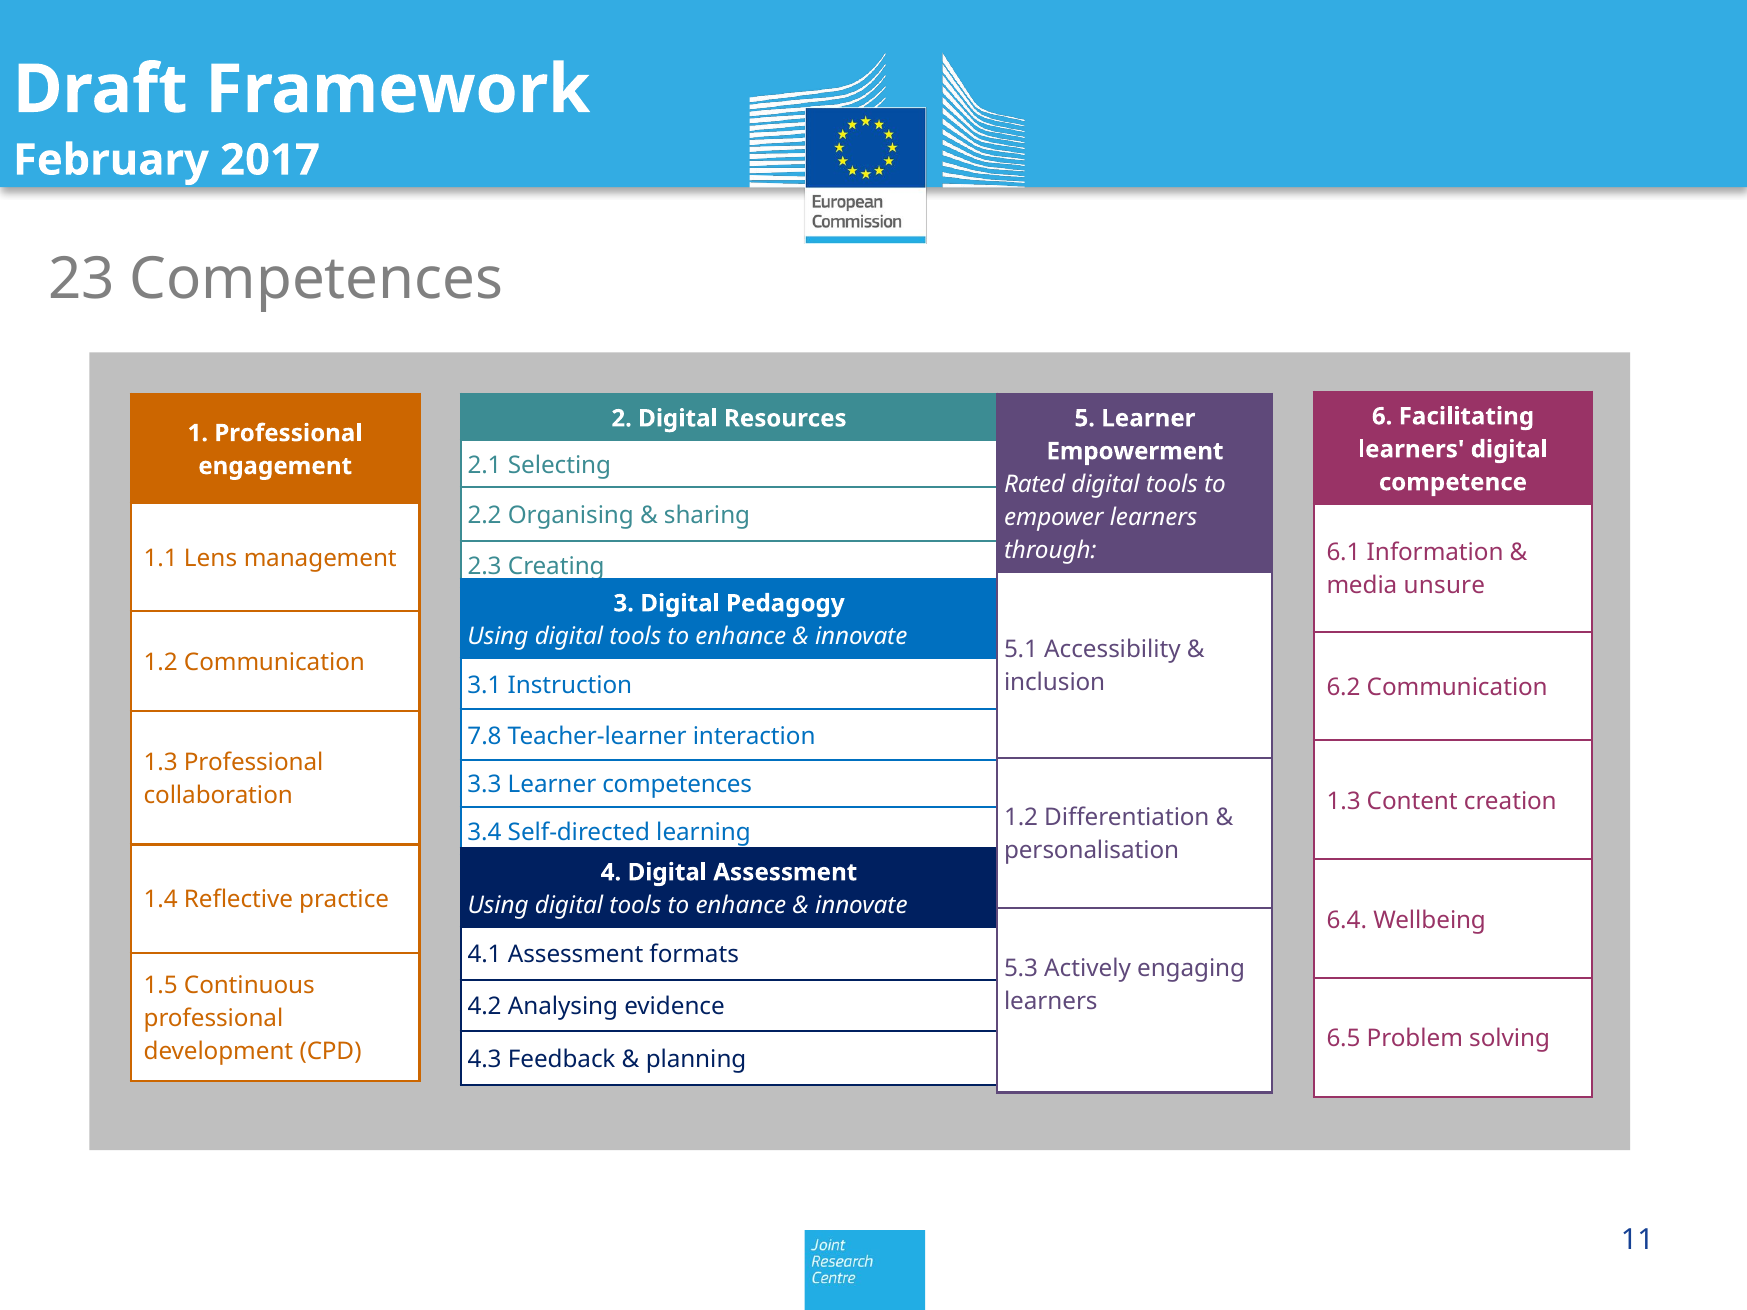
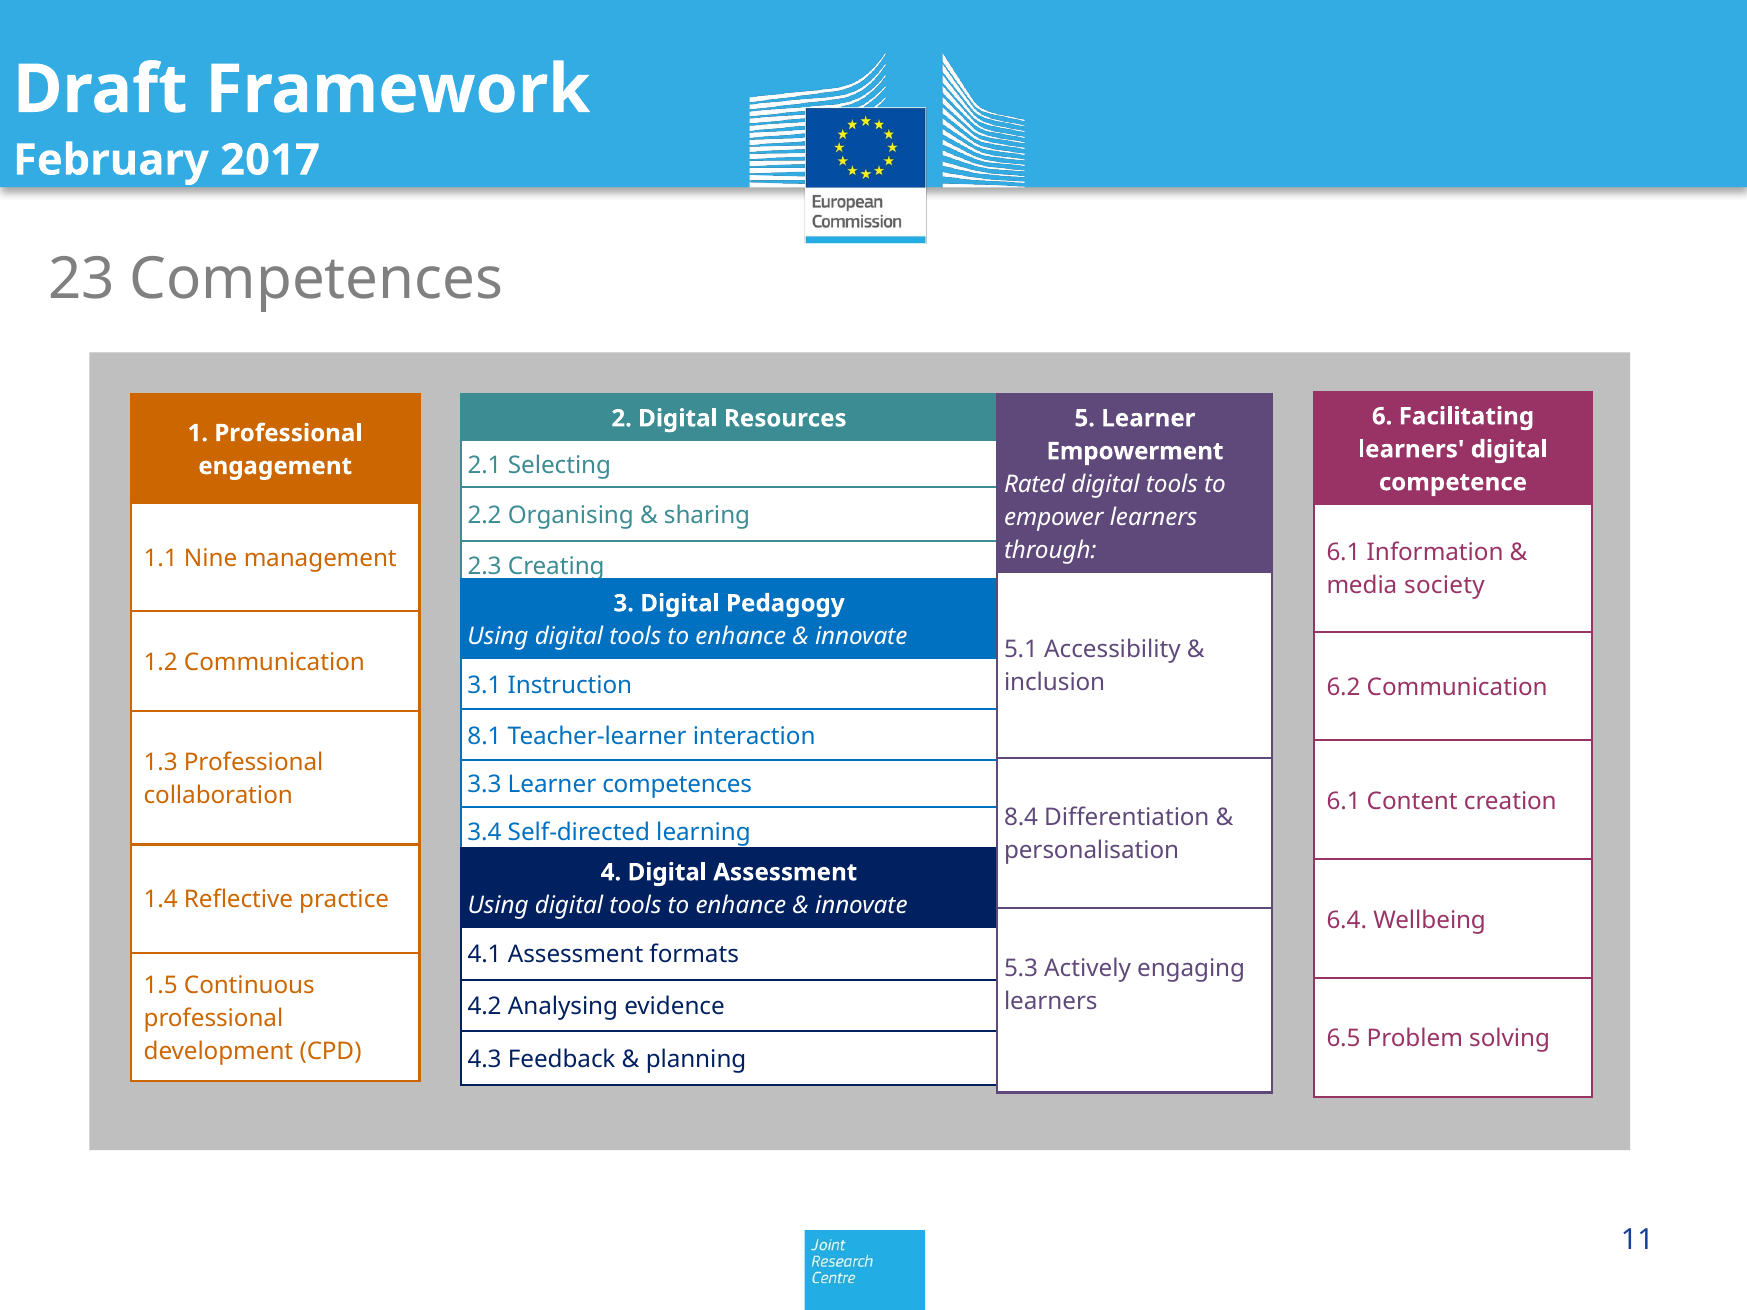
Lens: Lens -> Nine (211, 558)
unsure: unsure -> society (1444, 586)
7.8: 7.8 -> 8.1 (485, 736)
1.3: 1.3 -> 6.1 (1344, 801)
1.2: 1.2 -> 8.4 (1021, 818)
